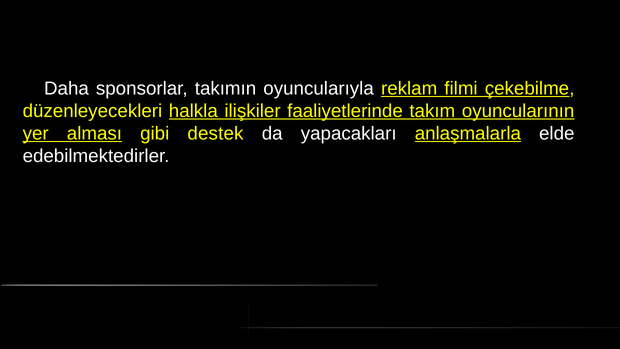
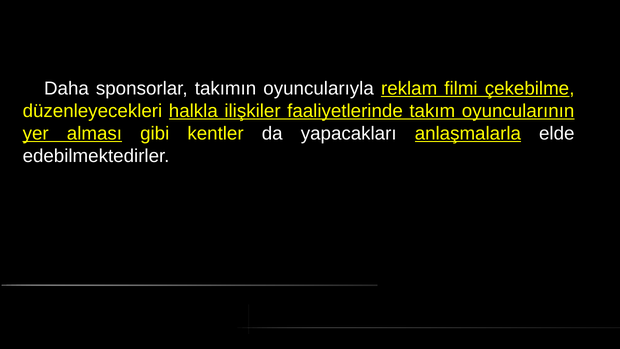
destek: destek -> kentler (216, 133)
